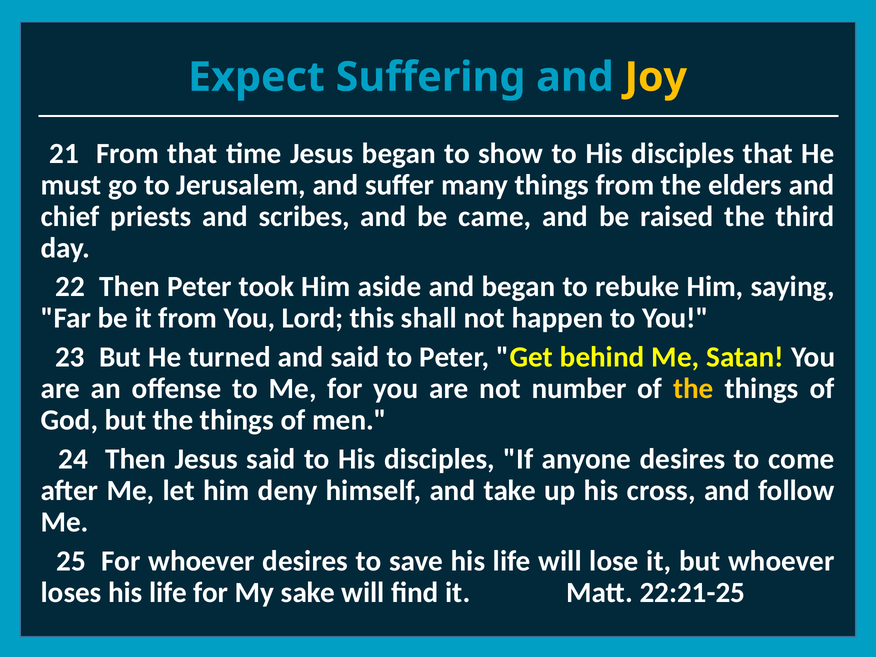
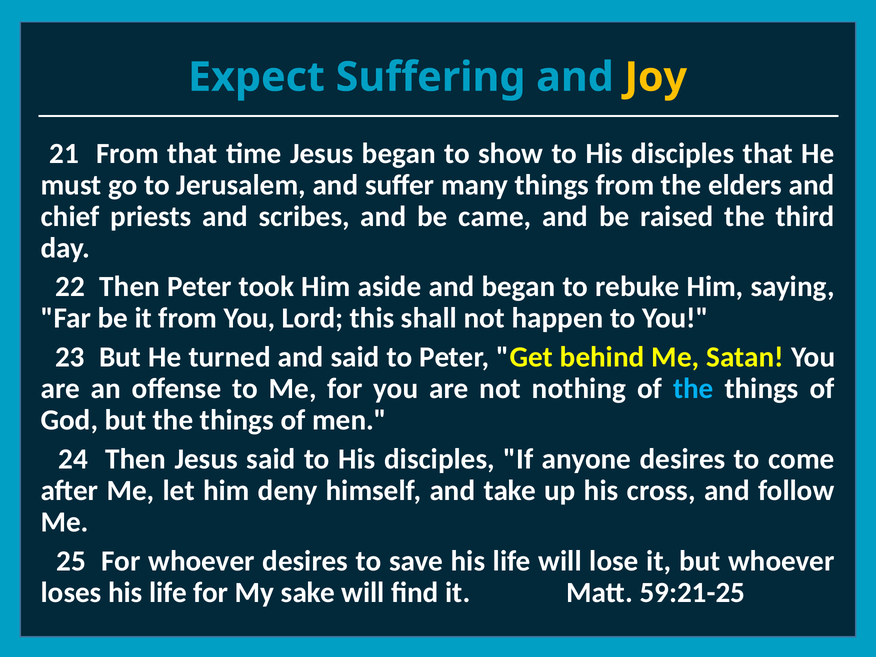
number: number -> nothing (579, 389)
the colour: yellow -> light blue (693, 389)
22:21-25: 22:21-25 -> 59:21-25 (692, 592)
